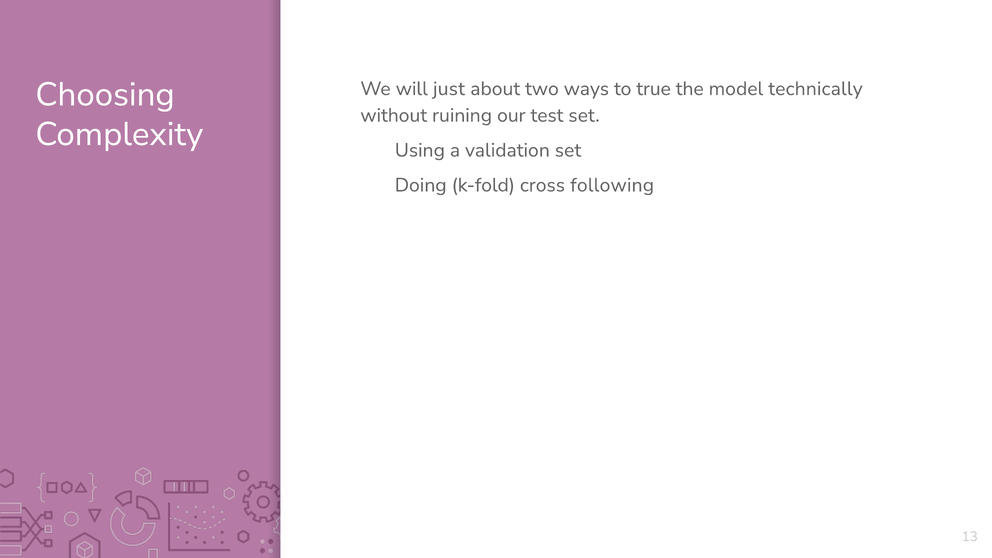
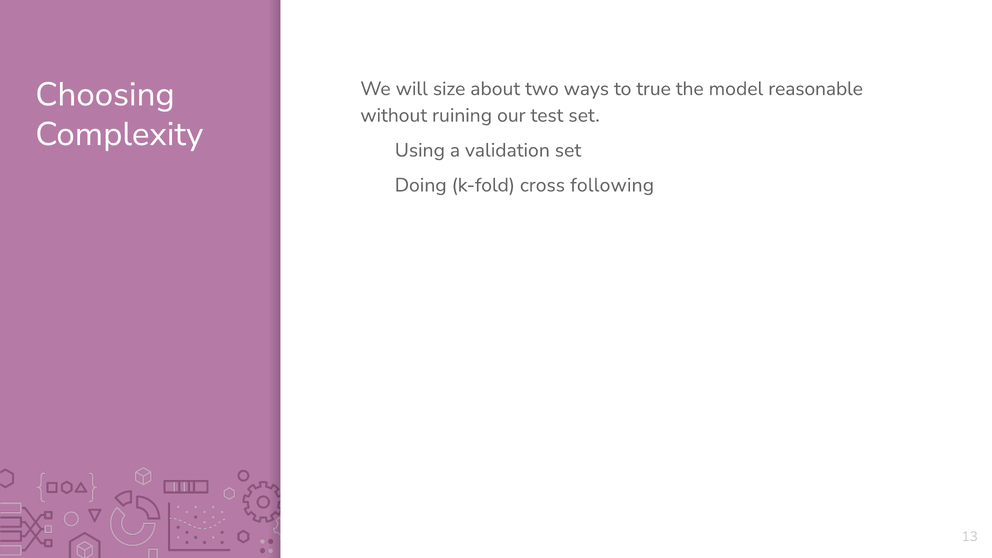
just: just -> size (449, 89)
technically: technically -> reasonable (816, 89)
